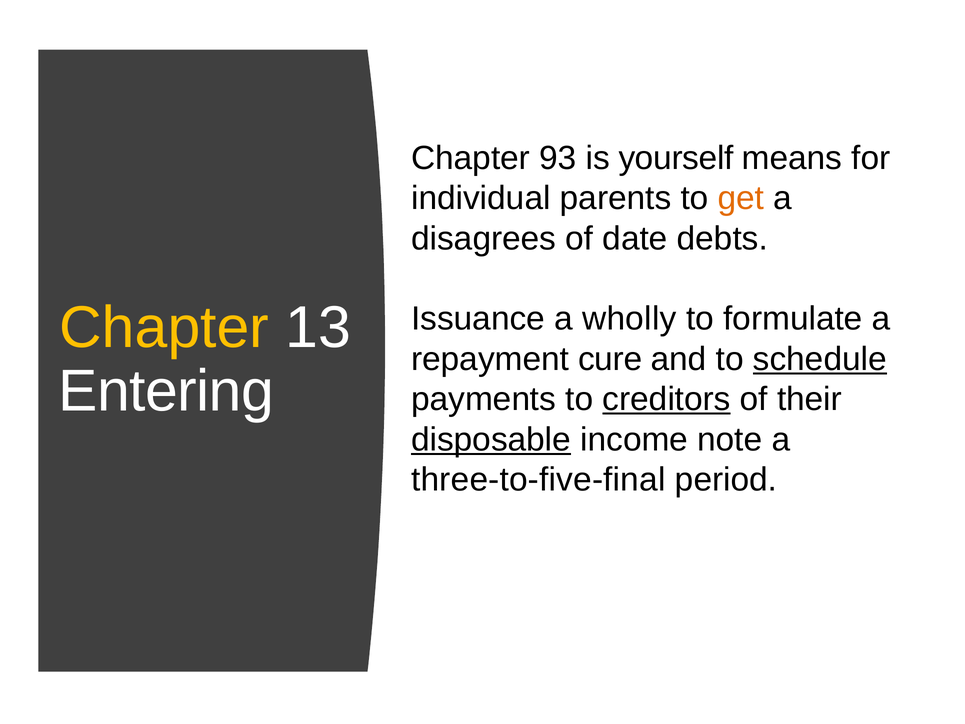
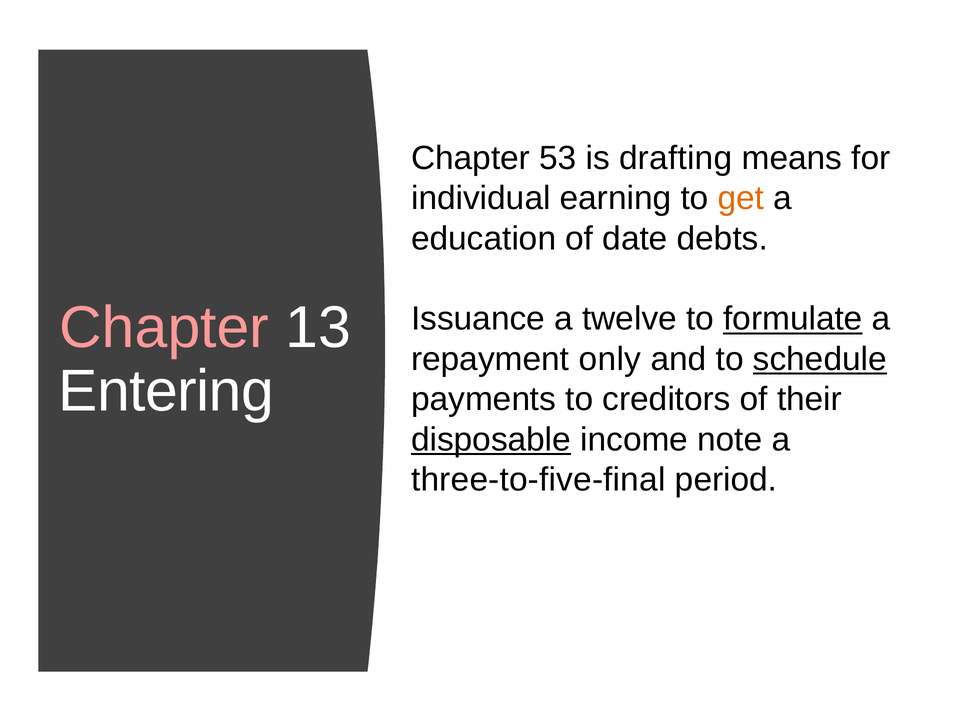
93: 93 -> 53 (558, 158)
yourself: yourself -> drafting (676, 158)
parents: parents -> earning (616, 198)
disagrees: disagrees -> education (484, 238)
Chapter colour: yellow -> pink (164, 328)
wholly: wholly -> twelve (629, 319)
formulate underline: none -> present (793, 319)
cure: cure -> only (610, 359)
creditors underline: present -> none (667, 399)
